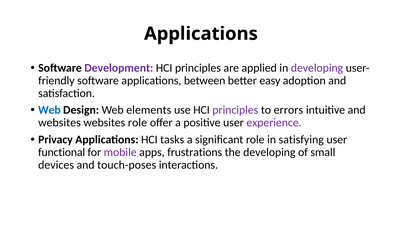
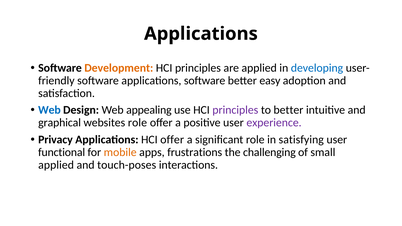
Development colour: purple -> orange (119, 68)
developing colour: purple -> blue (317, 68)
applications between: between -> software (205, 81)
elements: elements -> appealing (149, 110)
to errors: errors -> better (288, 110)
websites: websites -> graphical (60, 123)
HCI tasks: tasks -> offer (172, 140)
mobile colour: purple -> orange (120, 152)
the developing: developing -> challenging (269, 152)
devices: devices -> applied (56, 165)
